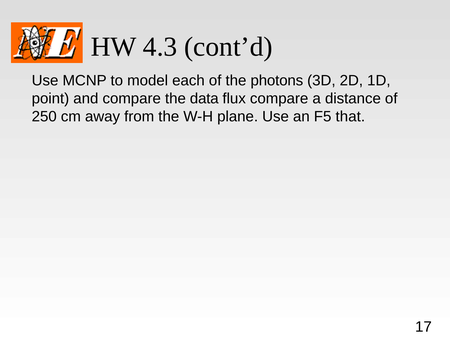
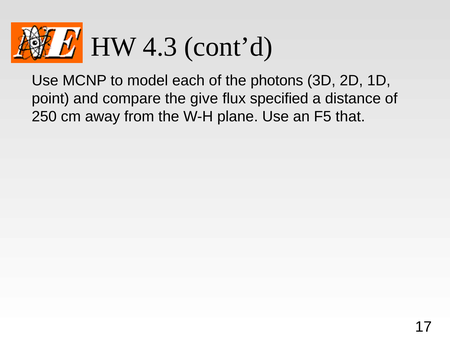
data: data -> give (204, 99)
flux compare: compare -> specified (279, 99)
